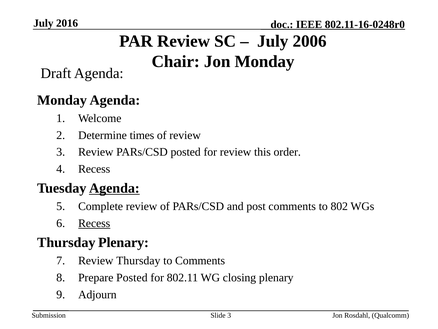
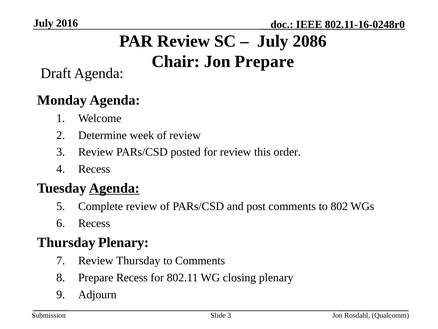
2006: 2006 -> 2086 (310, 41)
Jon Monday: Monday -> Prepare (264, 61)
times: times -> week (142, 135)
Recess underline: present -> none (94, 223)
Prepare Posted: Posted -> Recess (132, 277)
